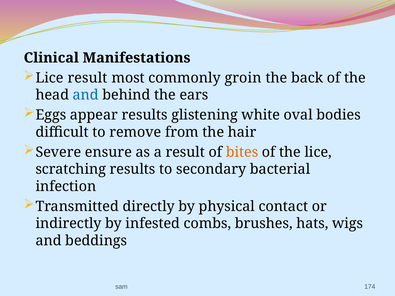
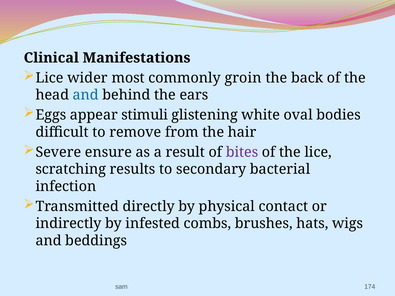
Lice result: result -> wider (88, 78)
appear results: results -> stimuli (145, 115)
bites colour: orange -> purple (242, 152)
